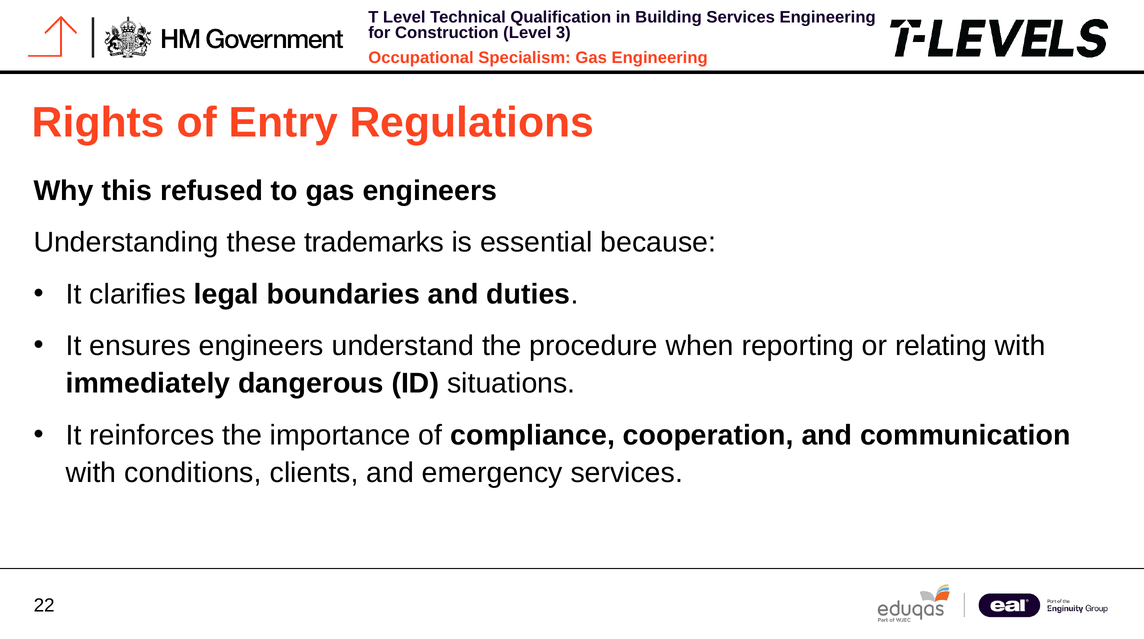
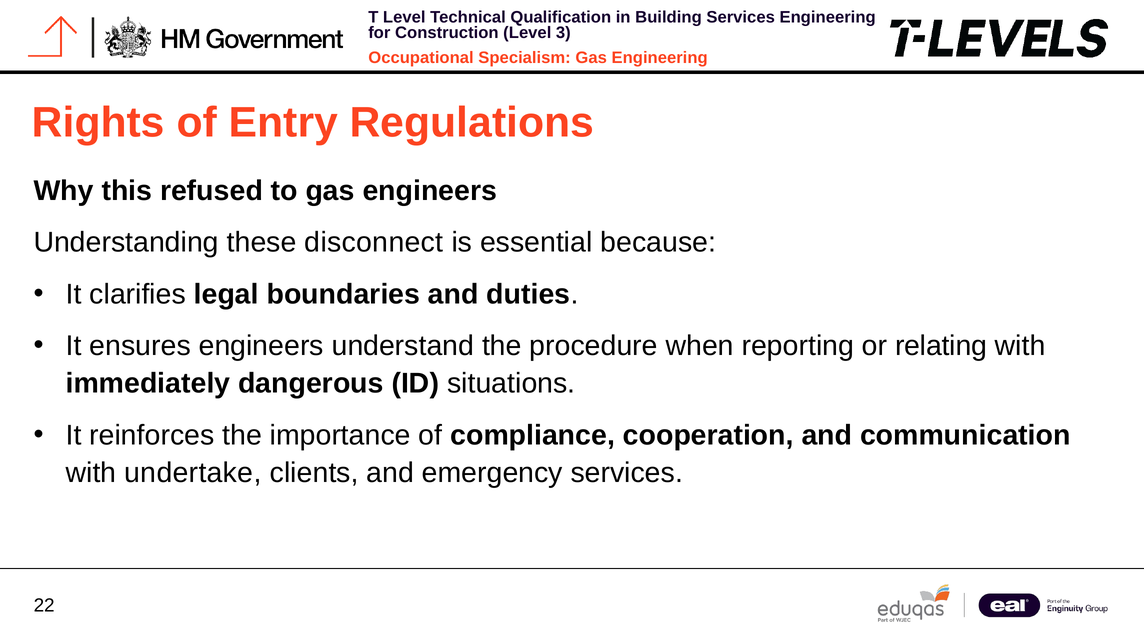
trademarks: trademarks -> disconnect (374, 243)
conditions: conditions -> undertake (193, 473)
